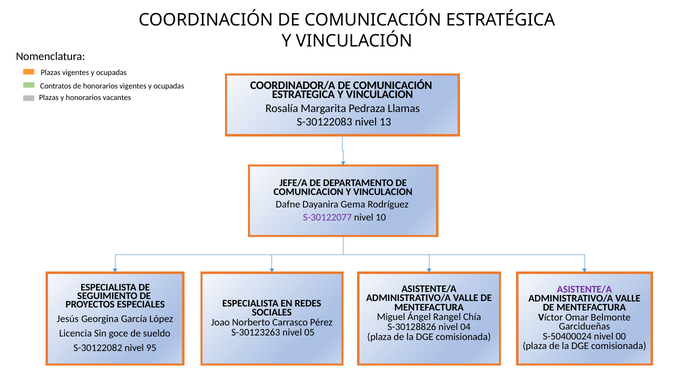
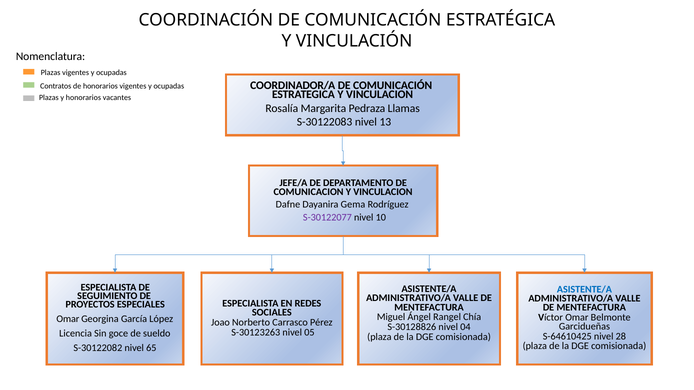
ASISTENTE/A colour: purple -> blue (584, 290)
Jesús: Jesús -> Omar (68, 319)
S-50400024: S-50400024 -> S-64610425 (567, 337)
00: 00 -> 28 (621, 337)
95: 95 -> 65 (151, 348)
